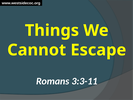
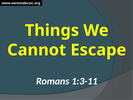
3:3-11: 3:3-11 -> 1:3-11 (85, 81)
